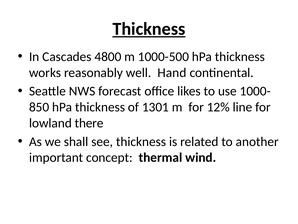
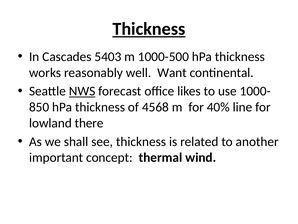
4800: 4800 -> 5403 (108, 57)
Hand: Hand -> Want (172, 72)
NWS underline: none -> present (82, 91)
1301: 1301 -> 4568 (155, 107)
12%: 12% -> 40% (218, 107)
